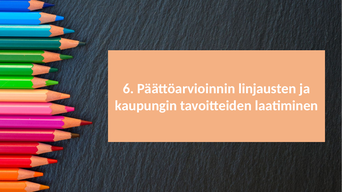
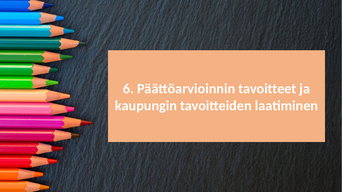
linjausten: linjausten -> tavoitteet (267, 89)
